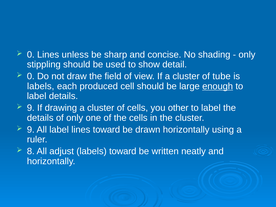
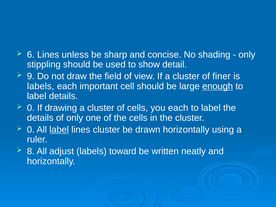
0: 0 -> 6 (31, 55)
0: 0 -> 9 (31, 76)
tube: tube -> finer (222, 76)
produced: produced -> important (99, 86)
9: 9 -> 0 (31, 108)
you other: other -> each (178, 108)
9: 9 -> 0 (31, 130)
label underline: none -> present (59, 130)
lines toward: toward -> cluster (106, 130)
